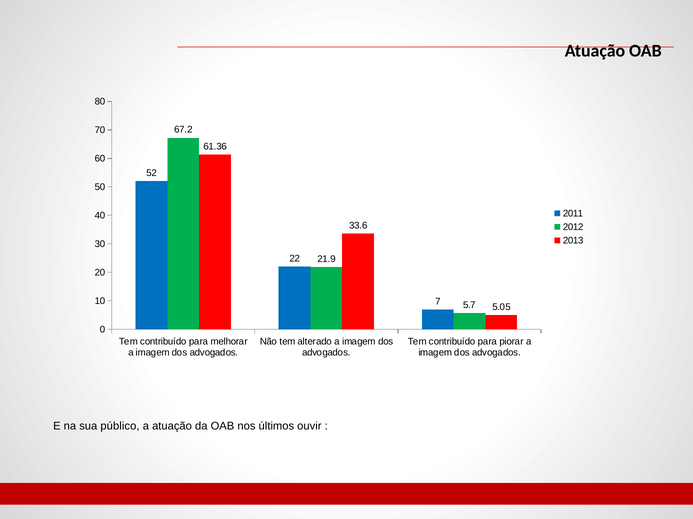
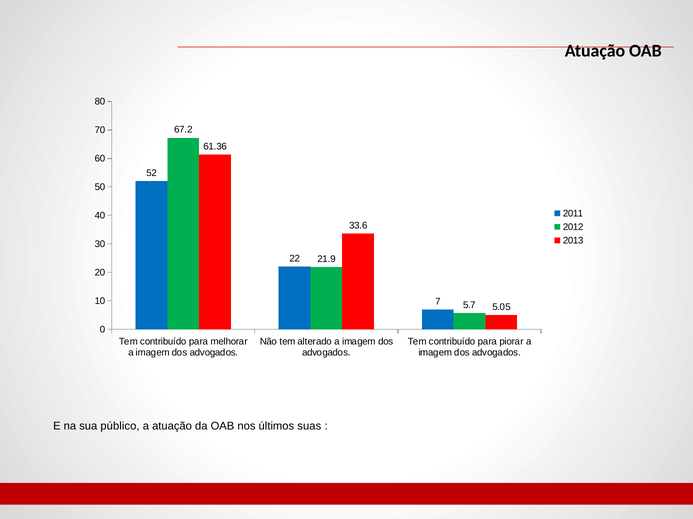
ouvir: ouvir -> suas (309, 427)
